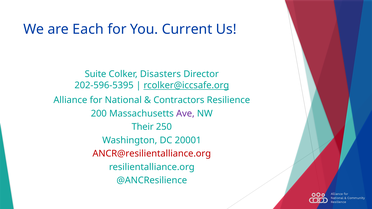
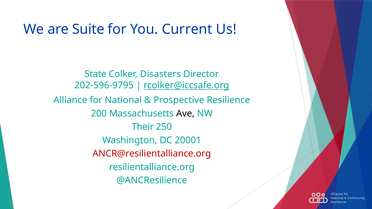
Each: Each -> Suite (88, 29)
Suite: Suite -> State (96, 74)
202-596-5395: 202-596-5395 -> 202-596-9795 (104, 85)
Contractors: Contractors -> Prospective (179, 100)
Ave colour: purple -> black (185, 114)
